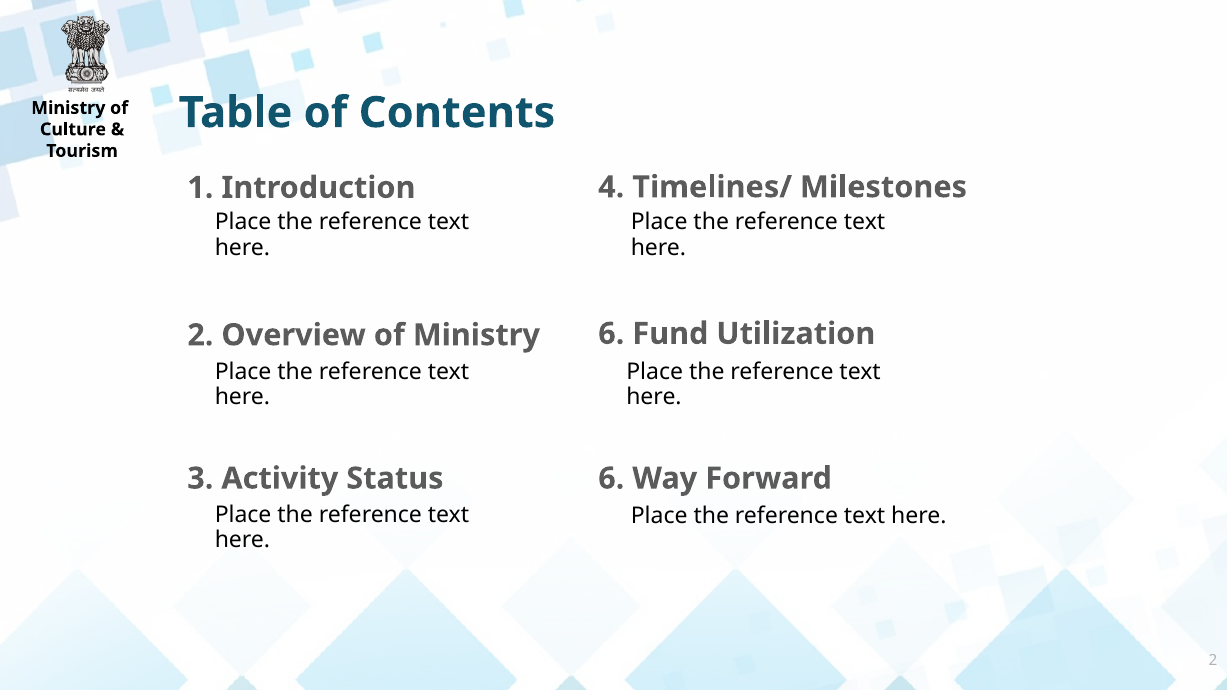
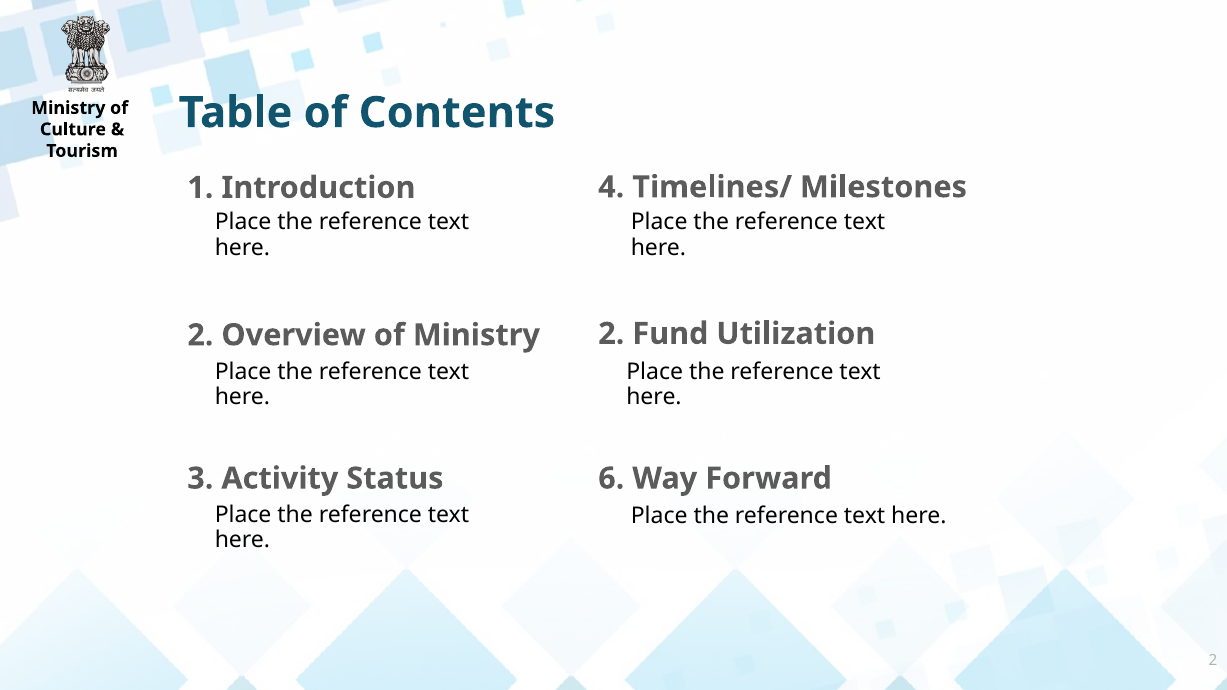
Ministry 6: 6 -> 2 (611, 334)
